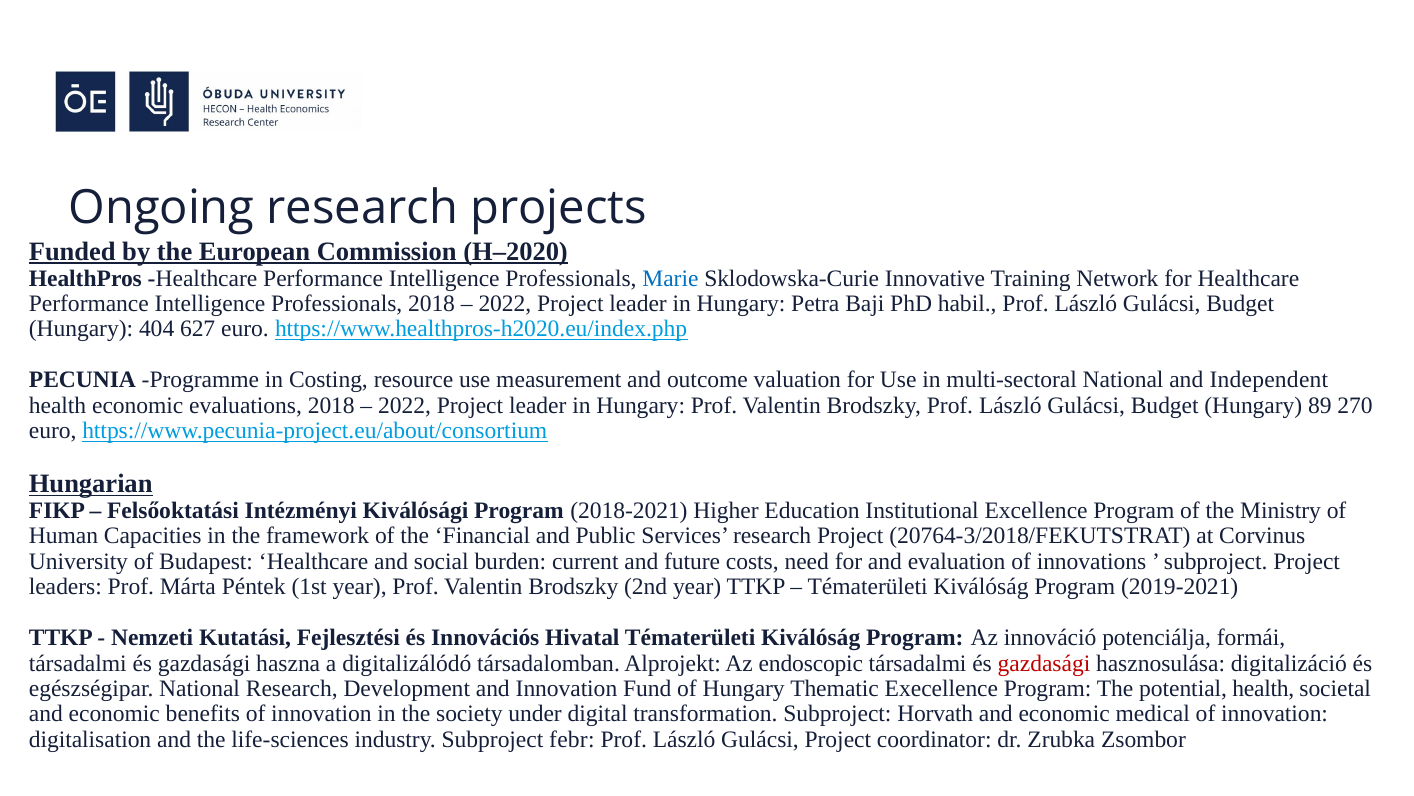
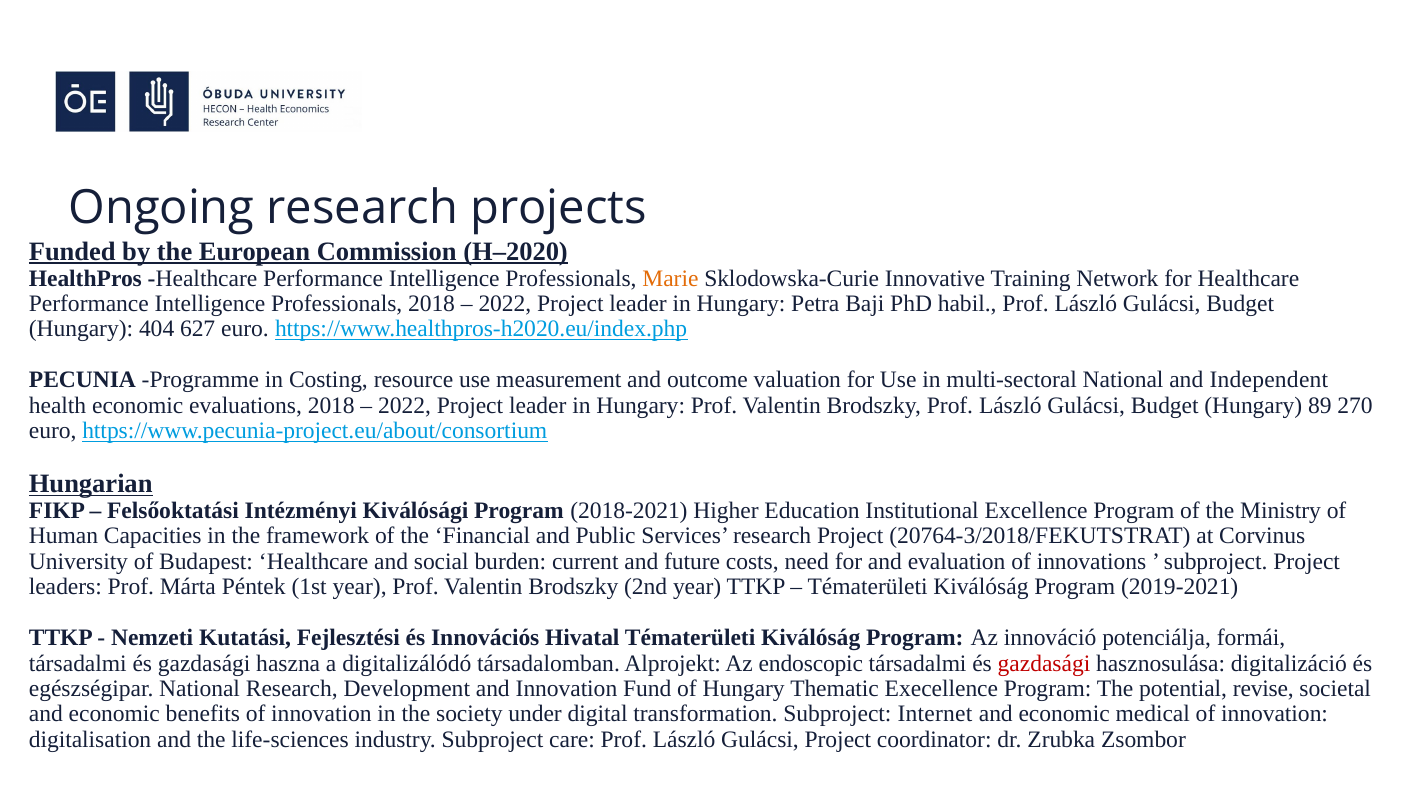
Marie colour: blue -> orange (670, 278)
potential health: health -> revise (1263, 688)
Horvath: Horvath -> Internet (935, 714)
febr: febr -> care (572, 739)
